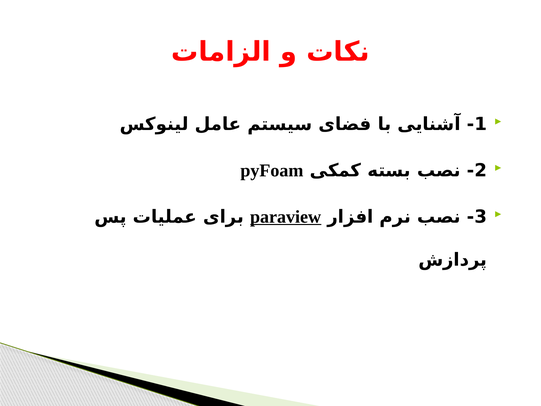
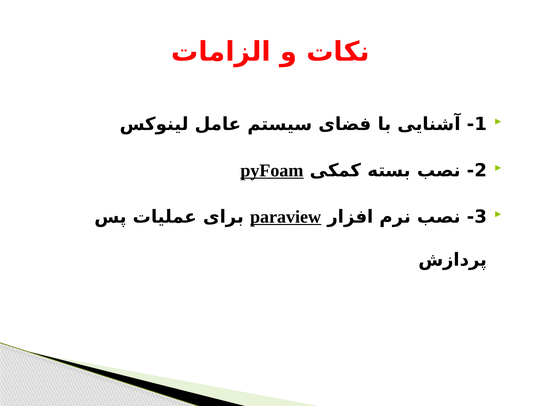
pyFoam underline: none -> present (272, 170)
